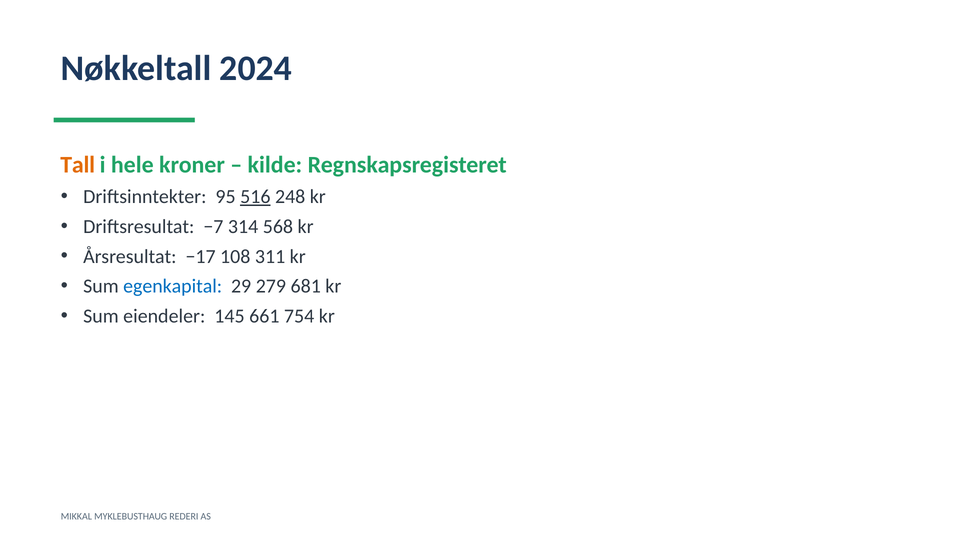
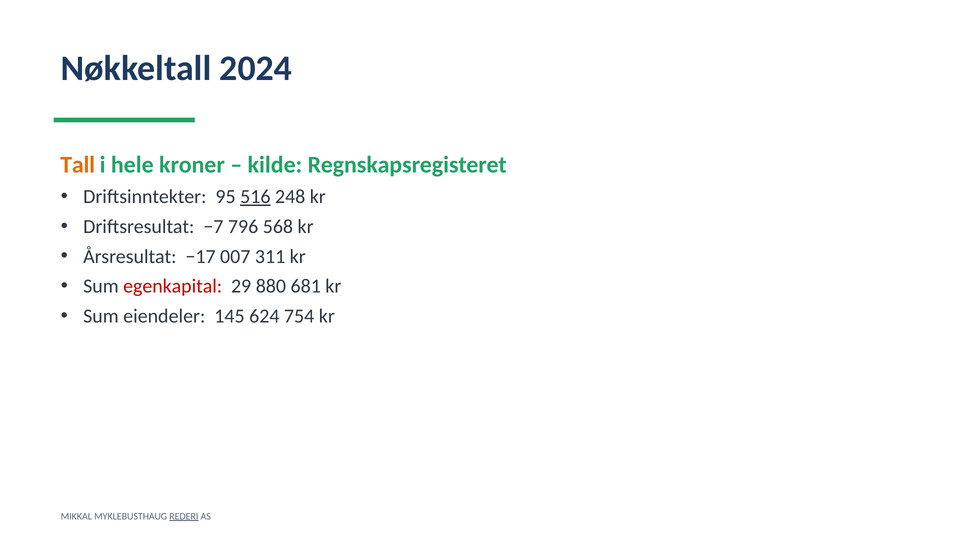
314: 314 -> 796 (243, 226)
108: 108 -> 007 (235, 256)
egenkapital colour: blue -> red (173, 286)
279: 279 -> 880 (271, 286)
661: 661 -> 624 (264, 316)
REDERI underline: none -> present (184, 516)
